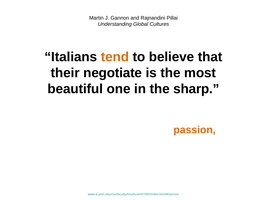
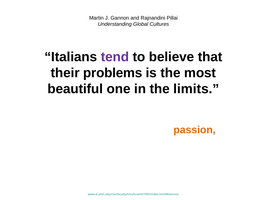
tend colour: orange -> purple (115, 57)
negotiate: negotiate -> problems (113, 73)
sharp: sharp -> limits (196, 89)
